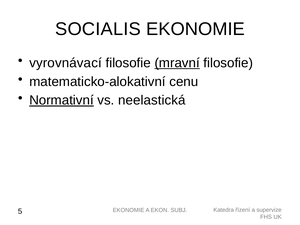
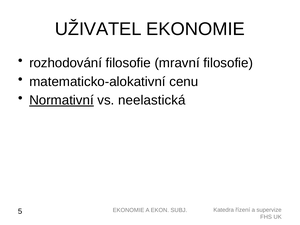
SOCIALIS: SOCIALIS -> UŽIVATEL (98, 29)
vyrovnávací: vyrovnávací -> rozhodování (66, 63)
mravní underline: present -> none (177, 63)
